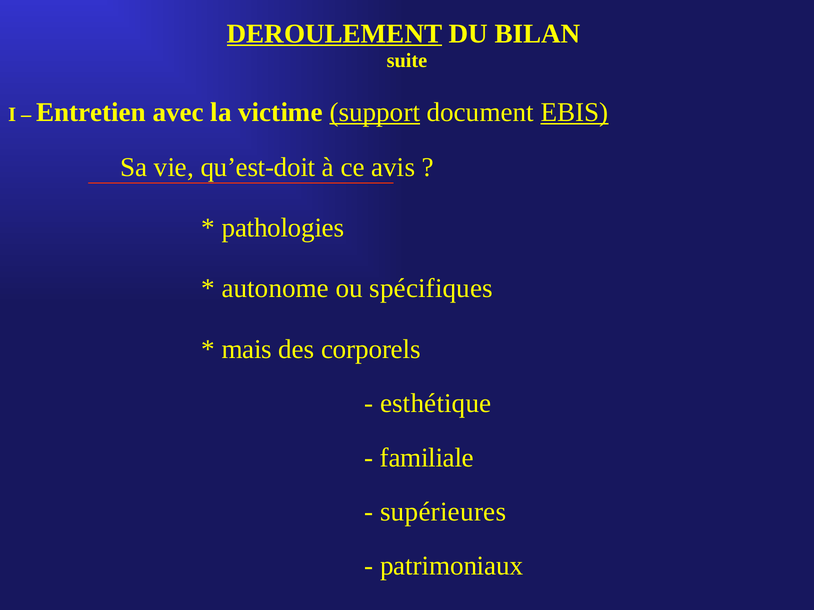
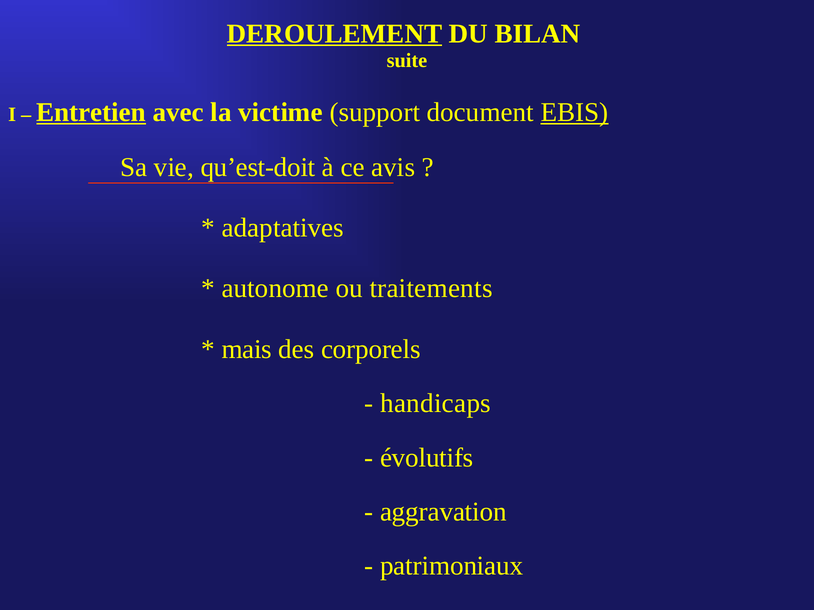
Entretien underline: none -> present (91, 112)
support underline: present -> none (375, 112)
pathologies: pathologies -> adaptatives (283, 228)
spécifiques: spécifiques -> traitements (431, 289)
esthétique: esthétique -> handicaps (436, 404)
familiale: familiale -> évolutifs (427, 458)
supérieures: supérieures -> aggravation (443, 512)
